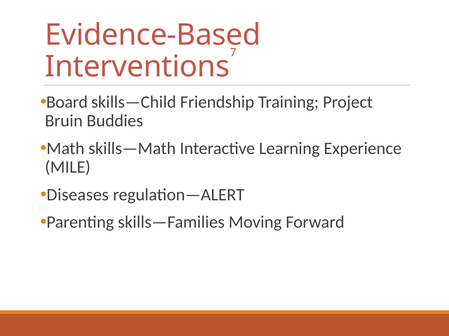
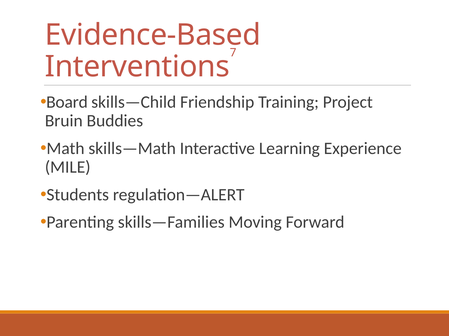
Diseases: Diseases -> Students (78, 195)
